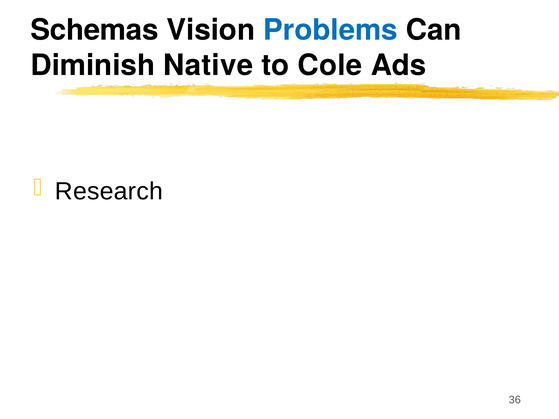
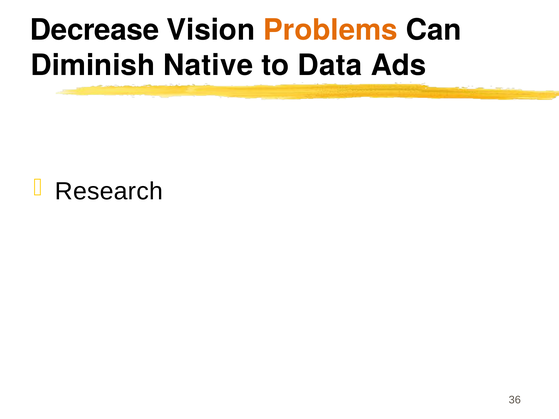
Schemas: Schemas -> Decrease (94, 30)
Problems colour: blue -> orange (330, 30)
Cole: Cole -> Data (330, 65)
